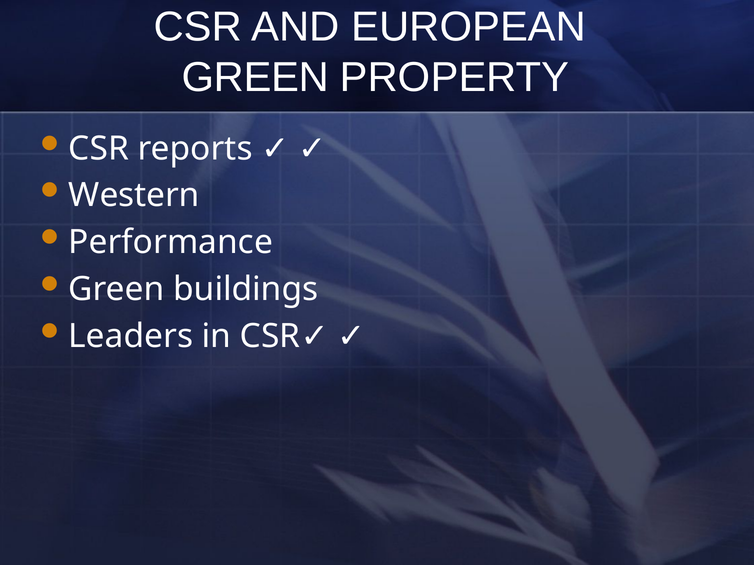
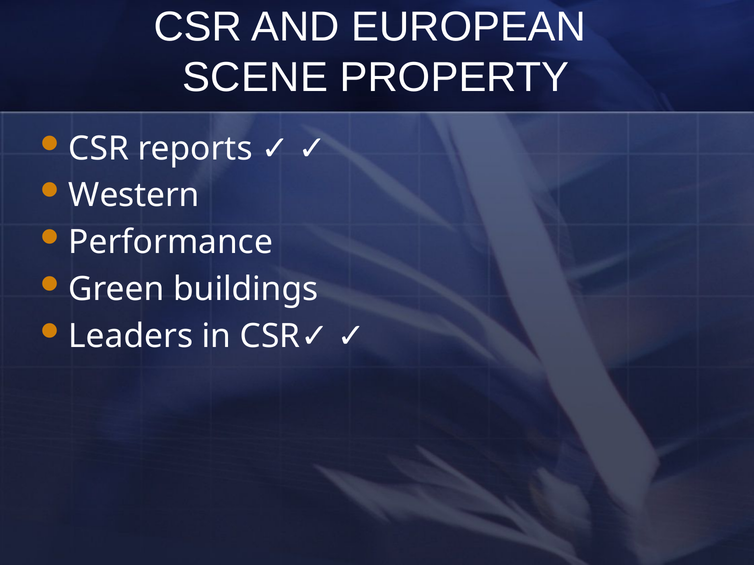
GREEN: GREEN -> SCENE (255, 77)
